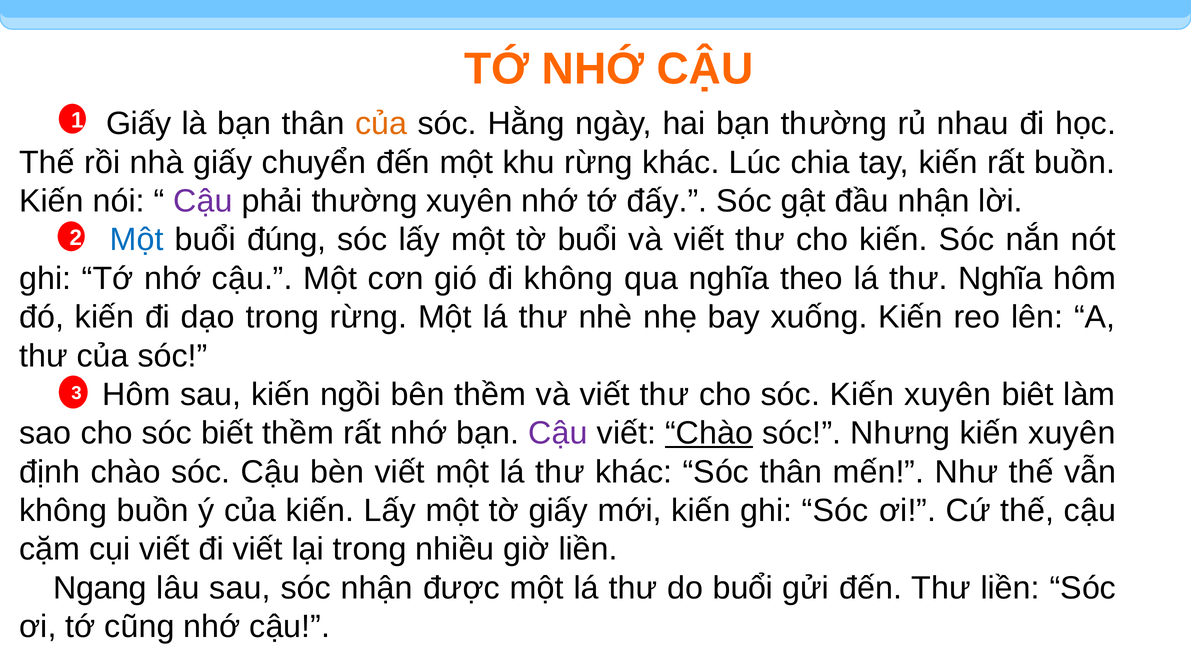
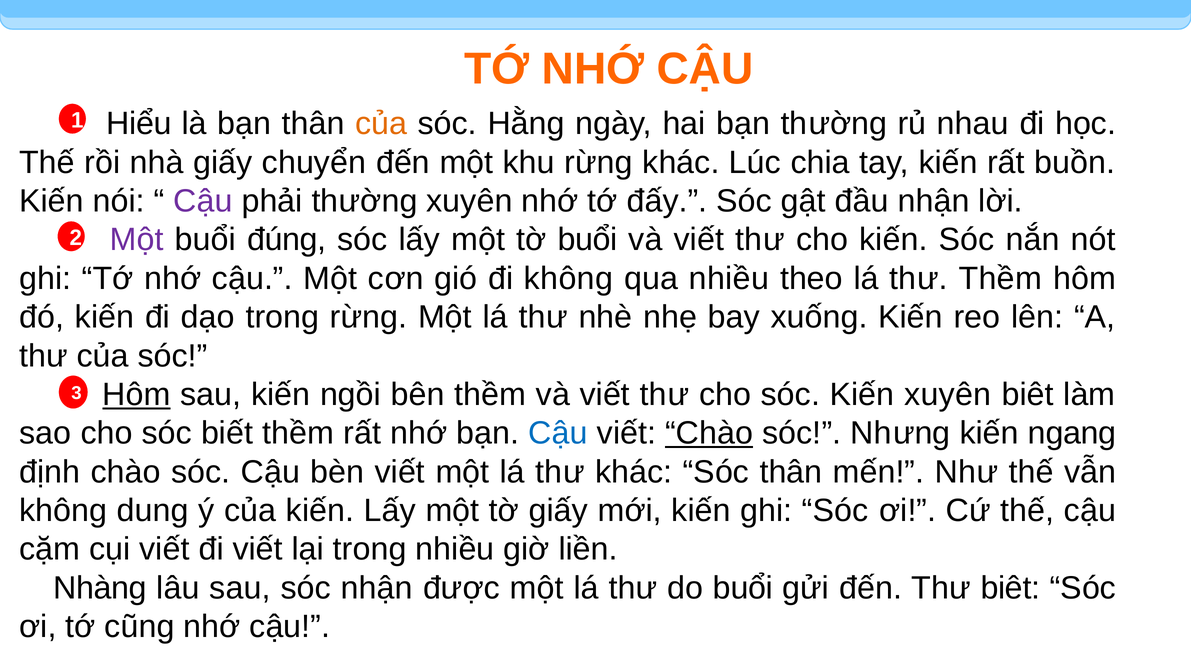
Giấy: Giấy -> Hiểu (139, 124)
Một colour: blue -> purple (137, 240)
qua nghĩa: nghĩa -> nhiều (729, 278)
thư Nghĩa: Nghĩa -> Thềm (1000, 278)
Hôm underline: none -> present (136, 395)
Cậu colour: purple -> blue (558, 433)
Nhưng kiến xuyên: xuyên -> ngang (1072, 433)
không buồn: buồn -> dung (153, 511)
Ngang: Ngang -> Nhàng (100, 588)
Thư liền: liền -> biêt (1010, 588)
